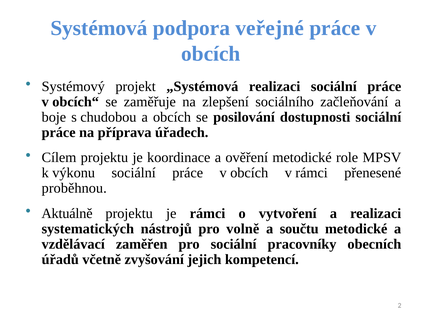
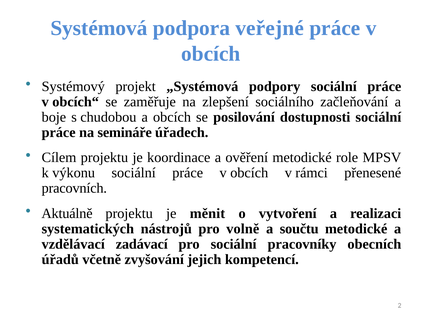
„Systémová realizaci: realizaci -> podpory (275, 86)
příprava: příprava -> semináře (125, 132)
proběhnou: proběhnou -> pracovních (74, 188)
je rámci: rámci -> měnit (207, 214)
zaměřen: zaměřen -> zadávací (142, 244)
